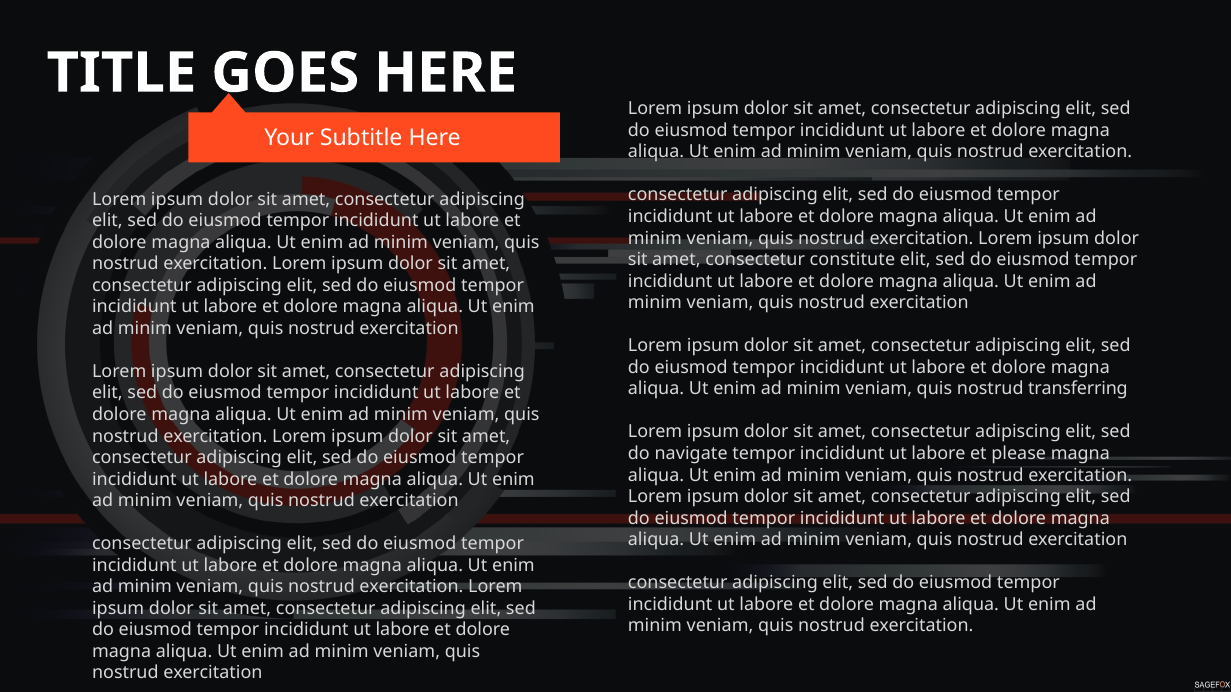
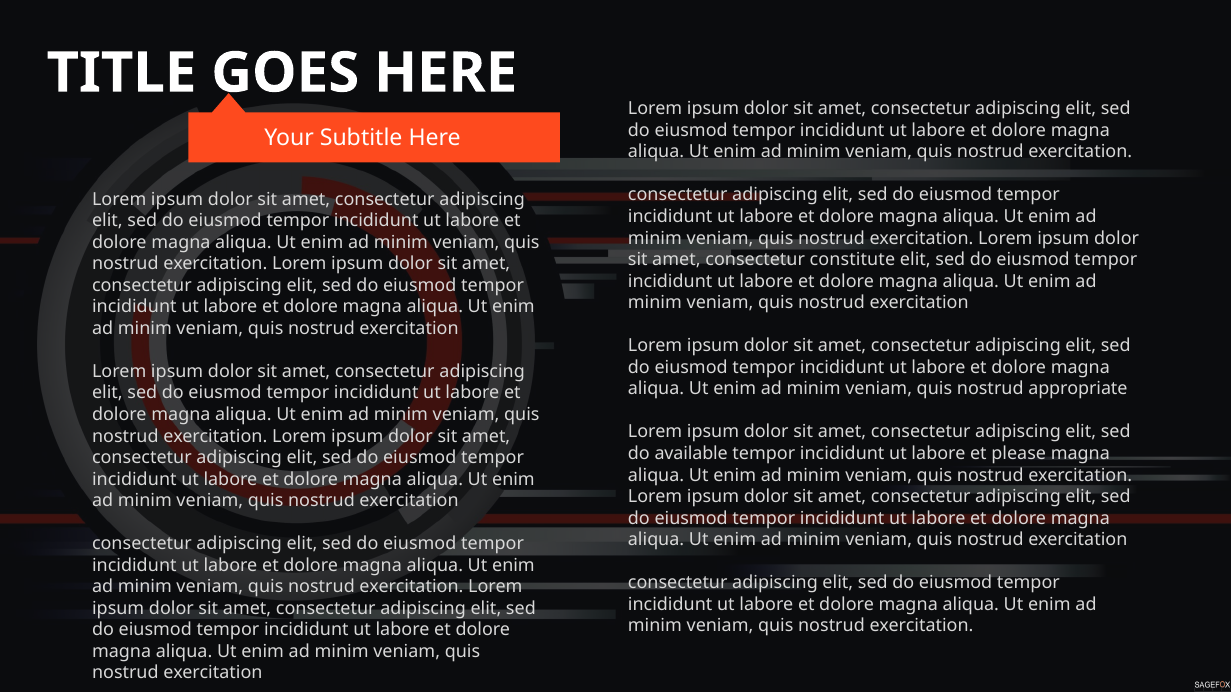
transferring: transferring -> appropriate (1078, 389)
navigate: navigate -> available (691, 454)
